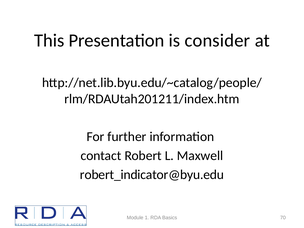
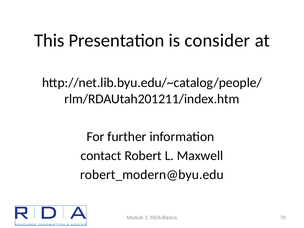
robert_indicator@byu.edu: robert_indicator@byu.edu -> robert_modern@byu.edu (152, 175)
